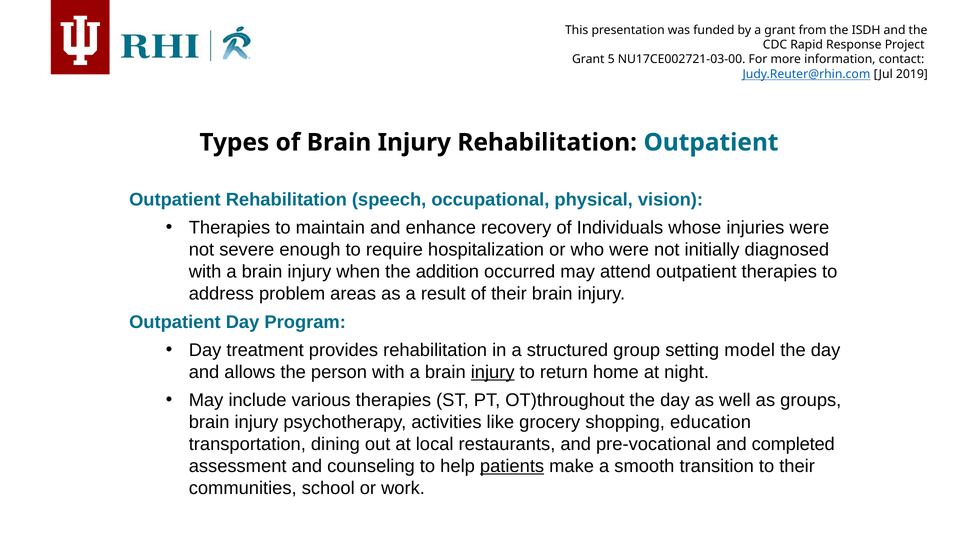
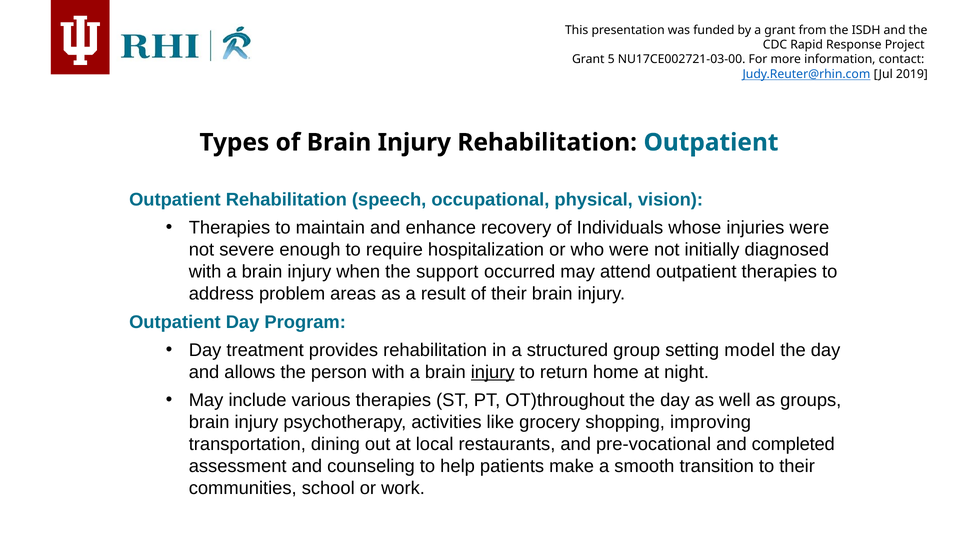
addition: addition -> support (447, 272)
education: education -> improving (711, 422)
patients underline: present -> none (512, 466)
